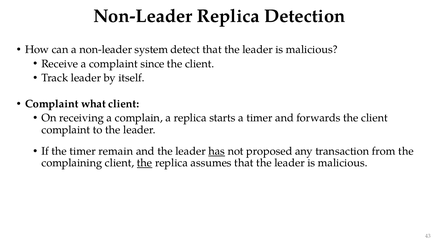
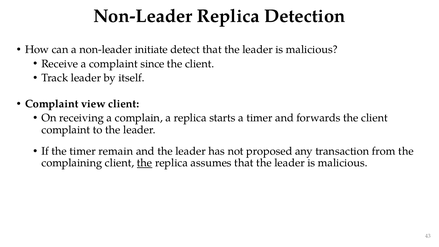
system: system -> initiate (151, 50)
what: what -> view (93, 104)
has underline: present -> none (217, 151)
